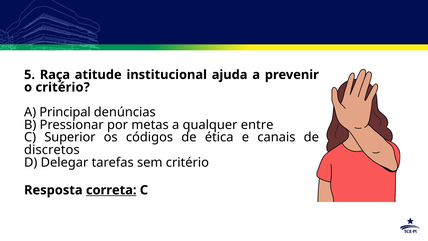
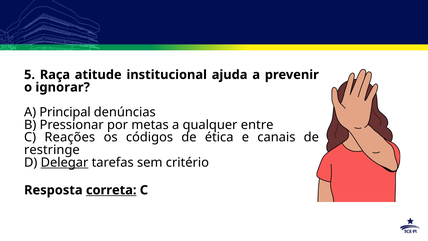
o critério: critério -> ignorar (63, 87)
Superior: Superior -> Reações (70, 137)
discretos: discretos -> restringe (52, 150)
Delegar underline: none -> present (65, 162)
